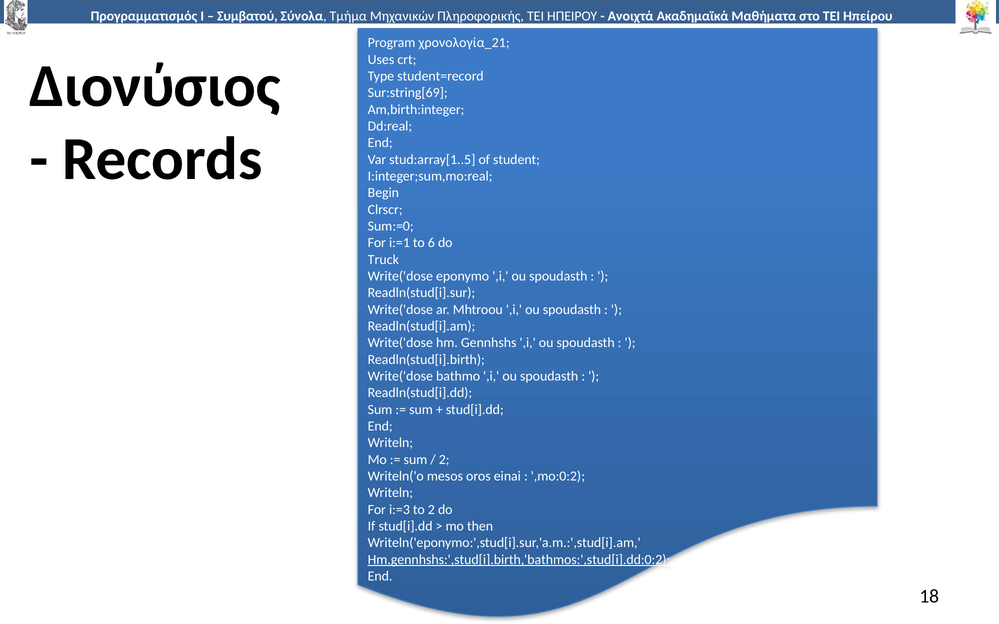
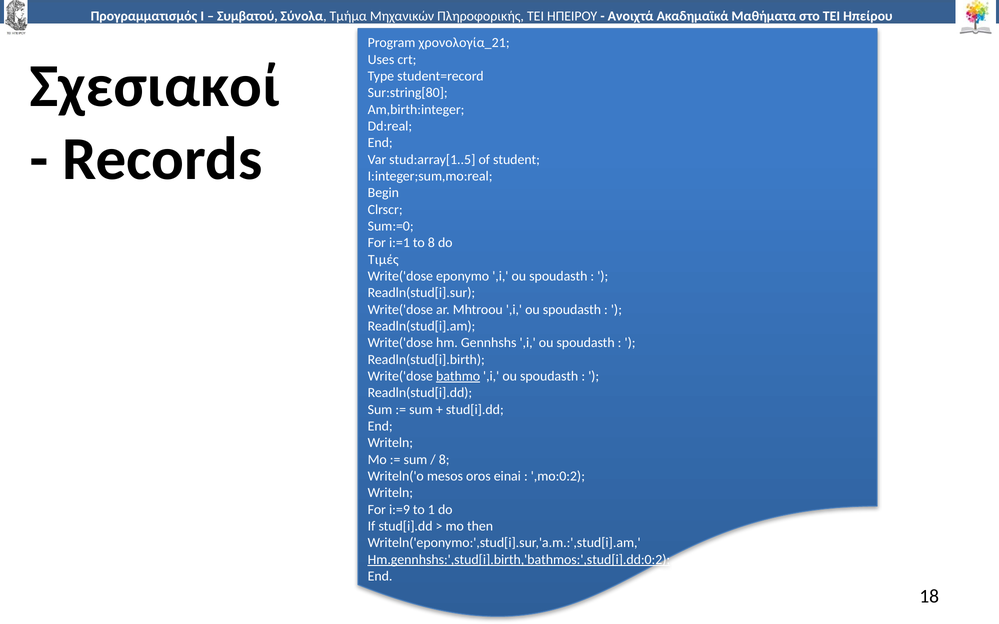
Διονύσιος: Διονύσιος -> Σχεσιακοί (155, 86)
Sur:string[69: Sur:string[69 -> Sur:string[80 (408, 93)
to 6: 6 -> 8 (431, 243)
Truck: Truck -> Τιμές (383, 260)
bathmo underline: none -> present (458, 376)
2: 2 -> 8 (444, 460)
i:=3: i:=3 -> i:=9 (399, 510)
to 2: 2 -> 1 (431, 510)
